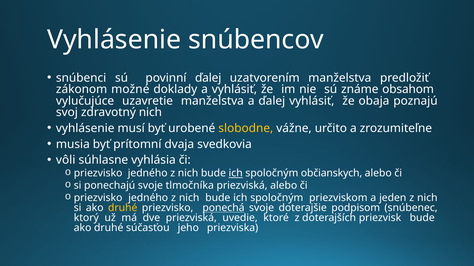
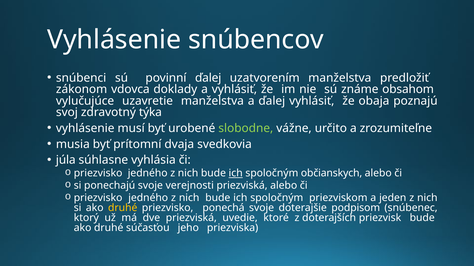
možné: možné -> vdovca (130, 90)
zdravotný nich: nich -> týka (150, 113)
slobodne colour: yellow -> light green (246, 129)
vôli: vôli -> júla (66, 160)
tlmočníka: tlmočníka -> verejnosti (190, 186)
ponechá underline: present -> none (223, 208)
